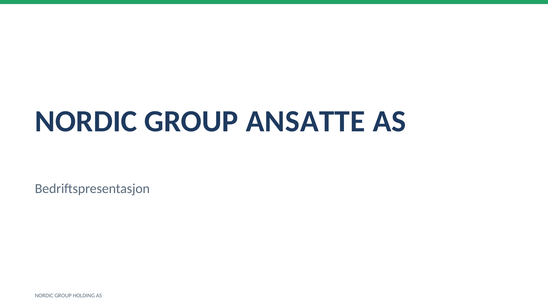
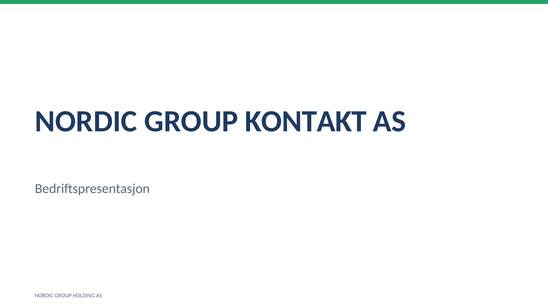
ANSATTE: ANSATTE -> KONTAKT (306, 122)
